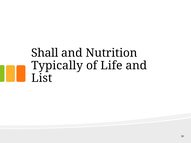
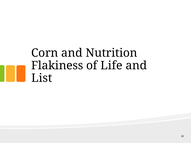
Shall: Shall -> Corn (45, 53)
Typically: Typically -> Flakiness (57, 66)
